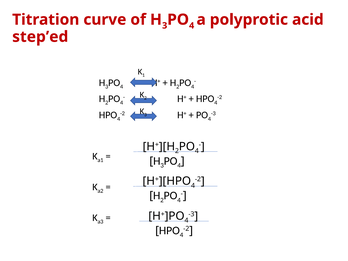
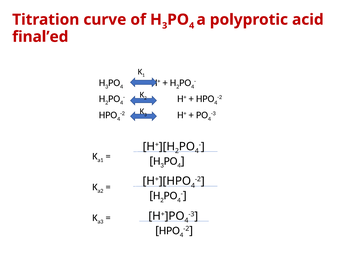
step’ed: step’ed -> final’ed (40, 37)
